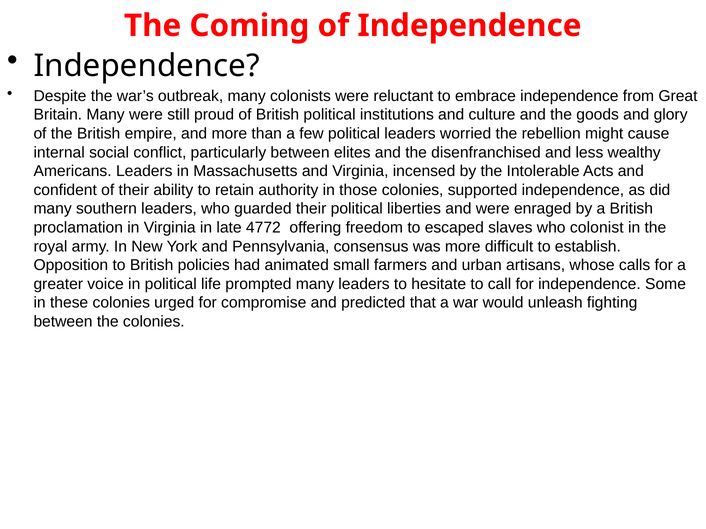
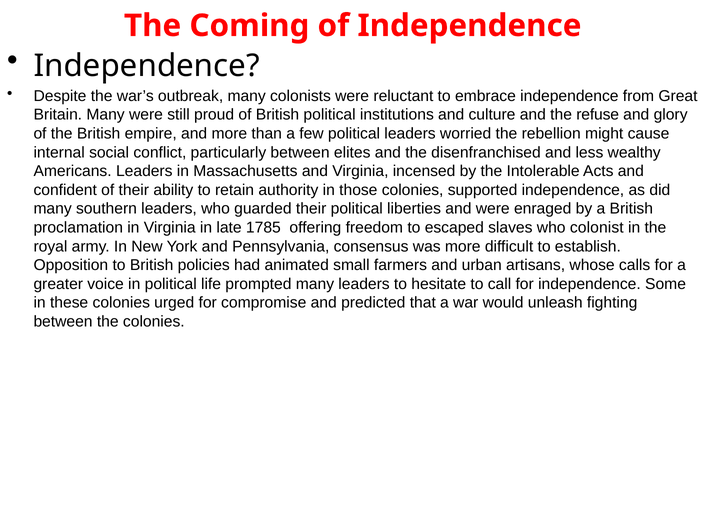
goods: goods -> refuse (598, 115)
4772: 4772 -> 1785 (263, 228)
